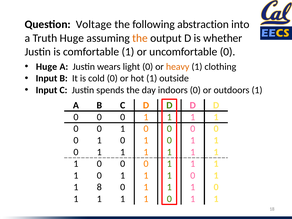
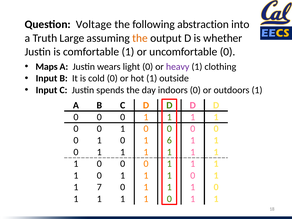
Truth Huge: Huge -> Large (72, 38)
Huge: Huge -> Maps (47, 67)
heavy colour: orange -> purple (178, 67)
1 0 1 0: 0 -> 6 (169, 140)
8: 8 -> 7 (99, 187)
